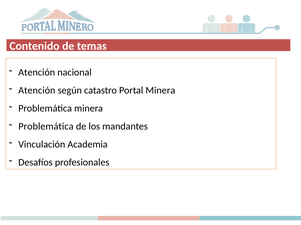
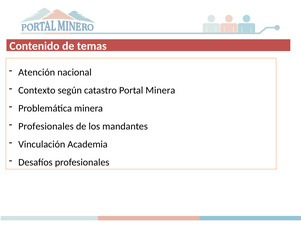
Atención: Atención -> Contexto (37, 91)
Problemática: Problemática -> Profesionales (46, 127)
